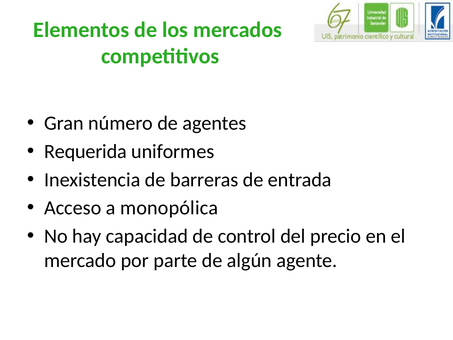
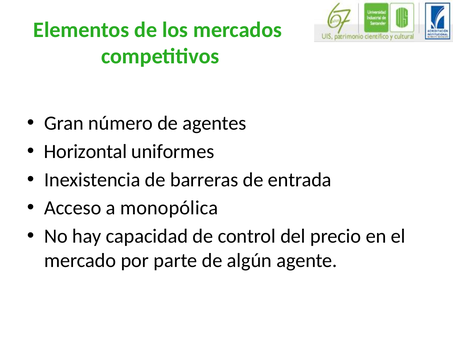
Requerida: Requerida -> Horizontal (85, 151)
